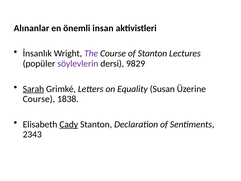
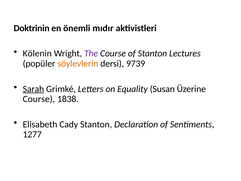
Alınanlar: Alınanlar -> Doktrinin (32, 28)
insan: insan -> mıdır (103, 28)
İnsanlık: İnsanlık -> Kölenin (37, 53)
söylevlerin colour: purple -> orange (78, 64)
9829: 9829 -> 9739 (136, 64)
Cady underline: present -> none (69, 124)
2343: 2343 -> 1277 (32, 134)
